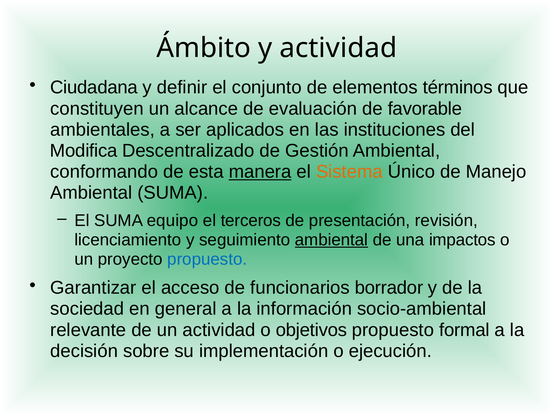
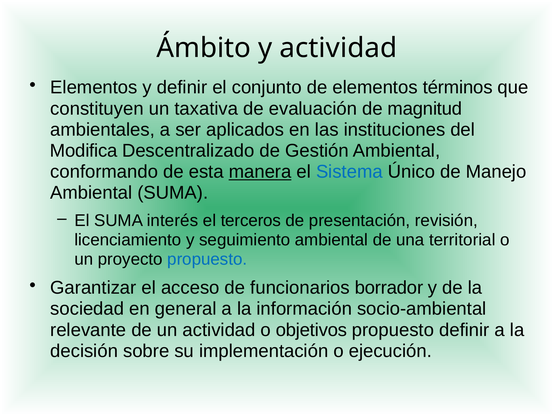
Ciudadana: Ciudadana -> Elementos (94, 87)
alcance: alcance -> taxativa (206, 108)
favorable: favorable -> magnitud (425, 108)
Sistema colour: orange -> blue (349, 172)
equipo: equipo -> interés (172, 220)
ambiental underline: present -> none (331, 240)
impactos: impactos -> territorial (462, 240)
propuesto formal: formal -> definir (464, 330)
